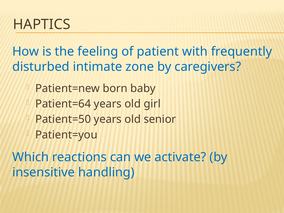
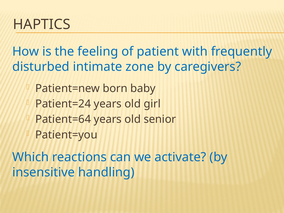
Patient=64: Patient=64 -> Patient=24 (63, 104)
Patient=50: Patient=50 -> Patient=64 (63, 119)
